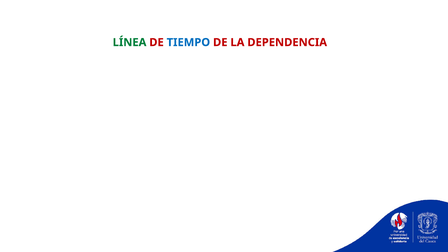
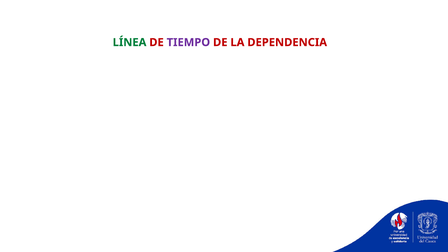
TIEMPO colour: blue -> purple (188, 42)
